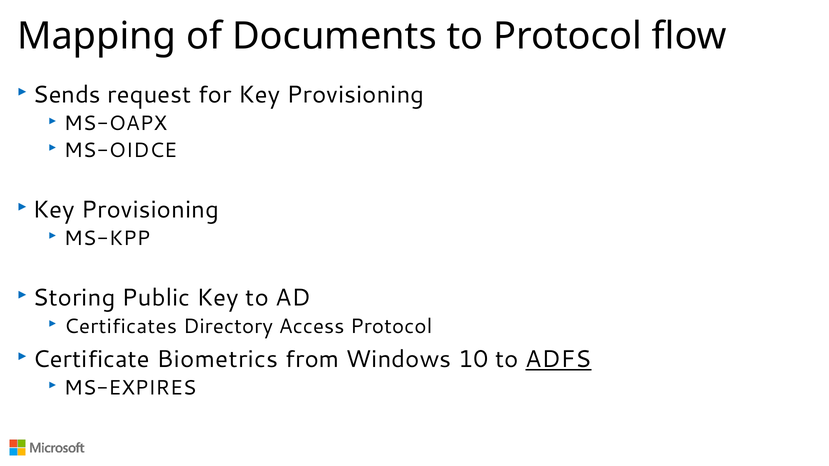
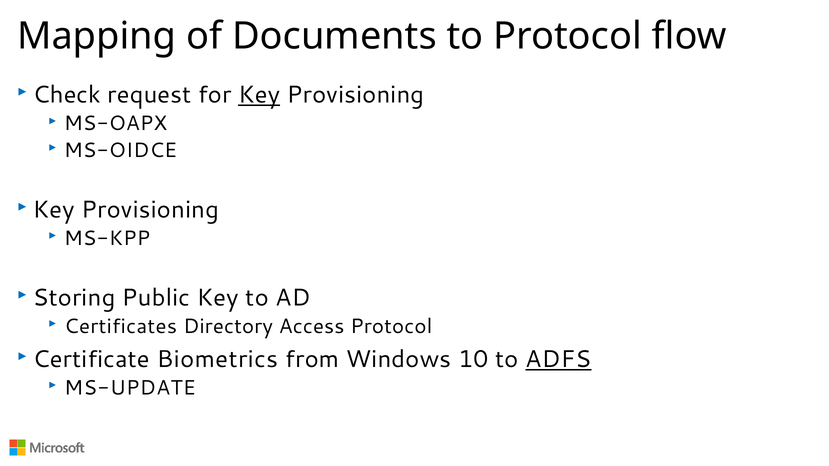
Sends: Sends -> Check (67, 95)
Key underline: none -> present (259, 95)
MS-EXPIRES: MS-EXPIRES -> MS-UPDATE (130, 388)
